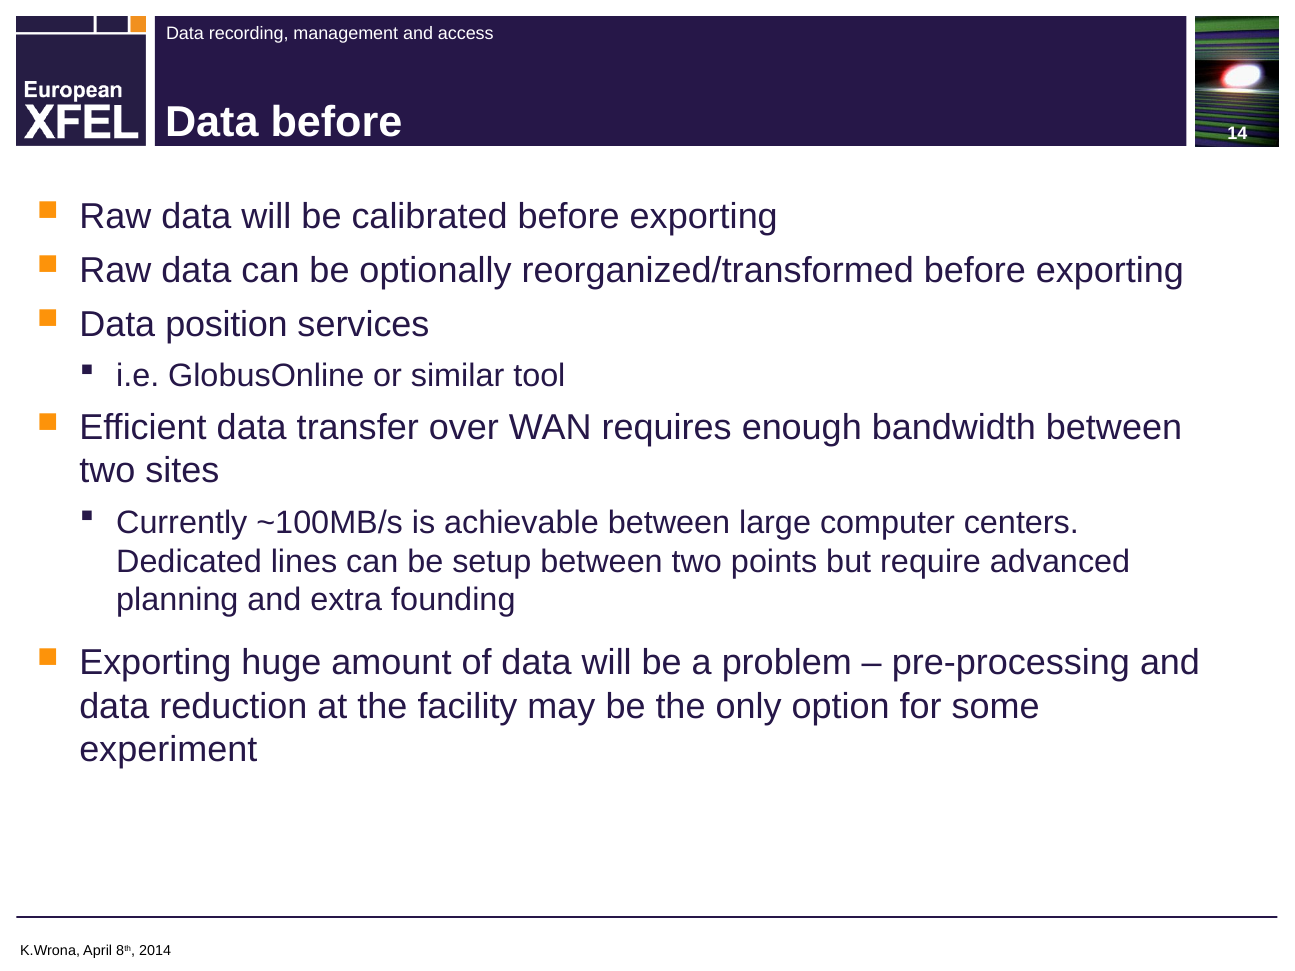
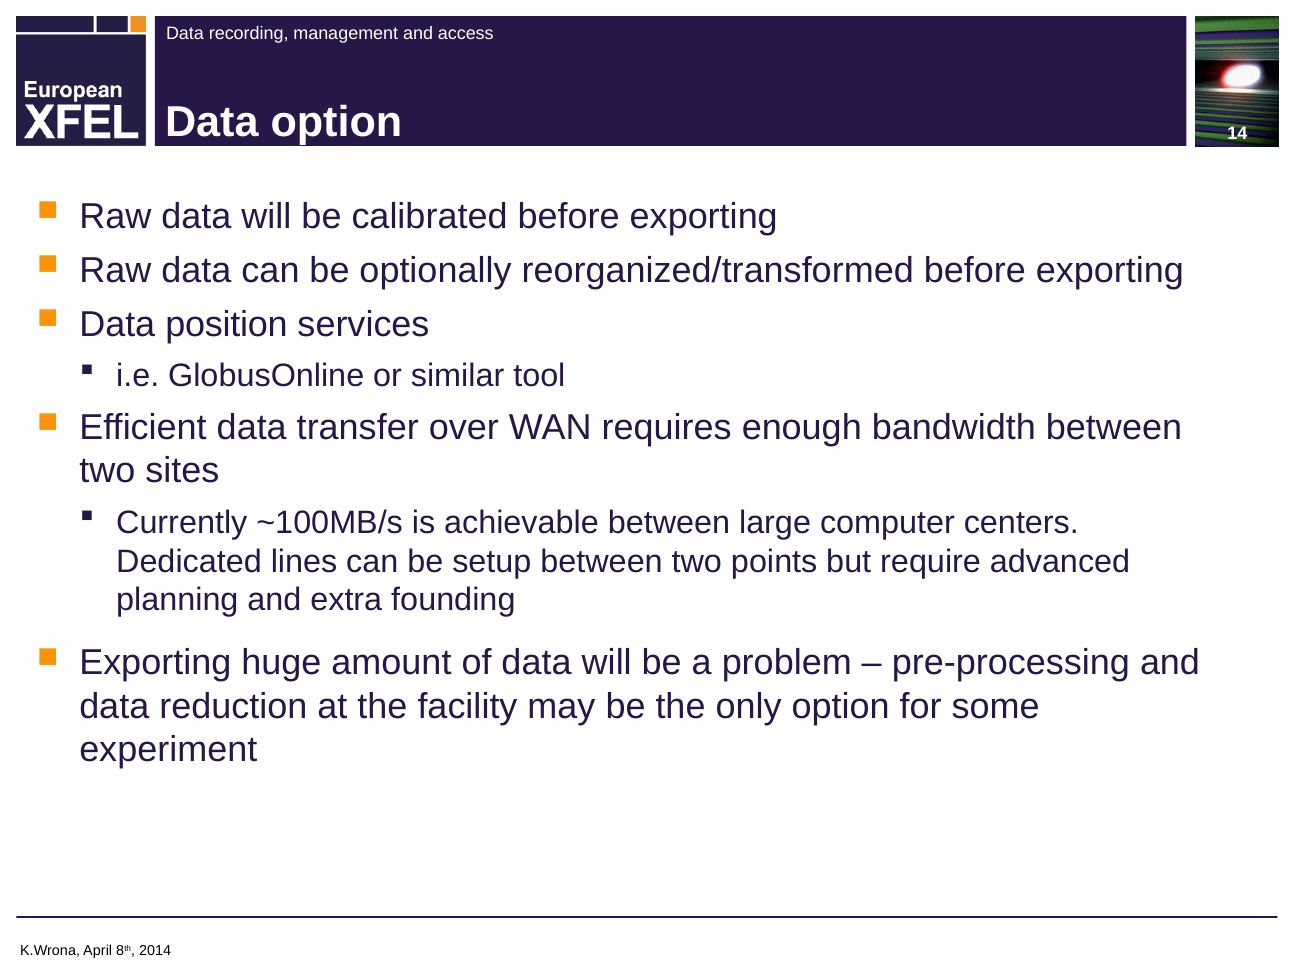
Data before: before -> option (336, 122)
